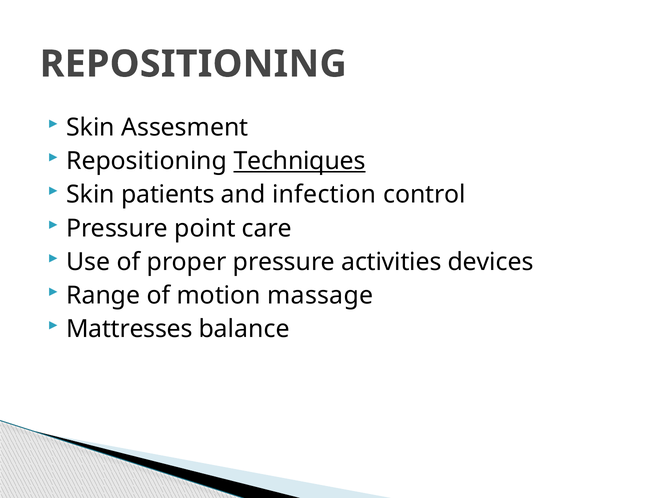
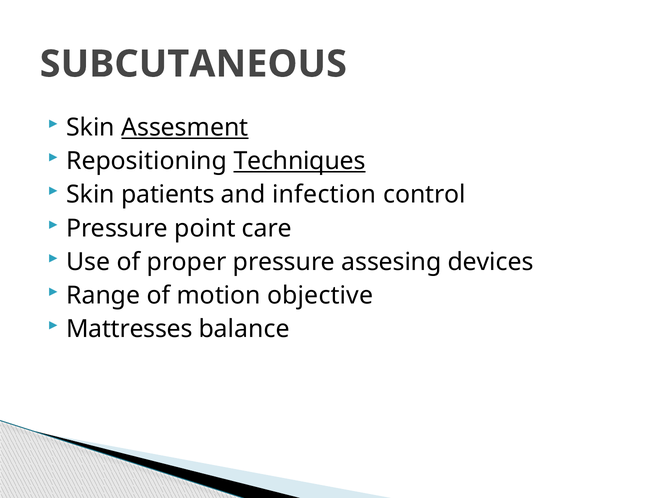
REPOSITIONING: REPOSITIONING -> SUBCUTANEOUS (193, 64)
Assesment underline: none -> present (185, 127)
activities: activities -> assesing (391, 262)
massage: massage -> objective (320, 295)
